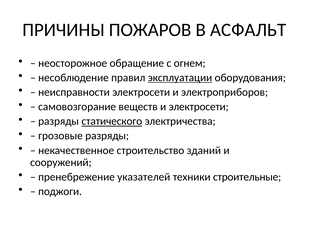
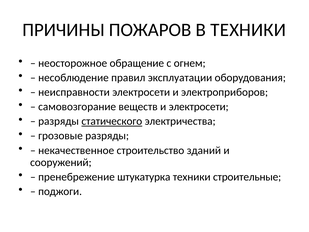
В АСФАЛЬТ: АСФАЛЬТ -> ТЕХНИКИ (248, 30)
эксплуатации underline: present -> none (180, 78)
указателей: указателей -> штукатурка (144, 177)
